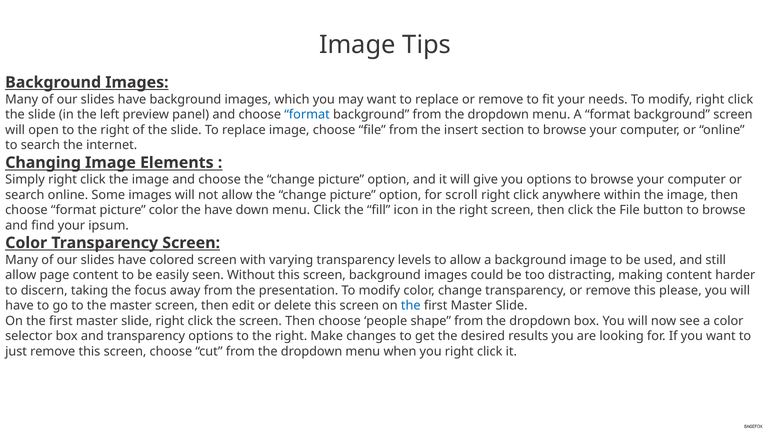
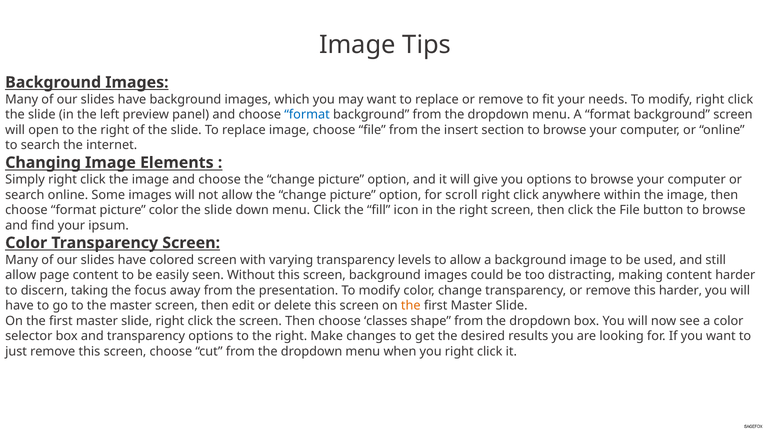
have: have -> slide (218, 210)
this please: please -> harder (680, 290)
the colour: blue -> orange (411, 305)
people: people -> classes (386, 321)
